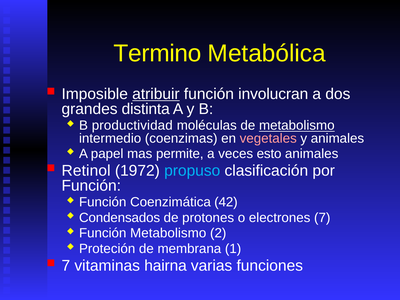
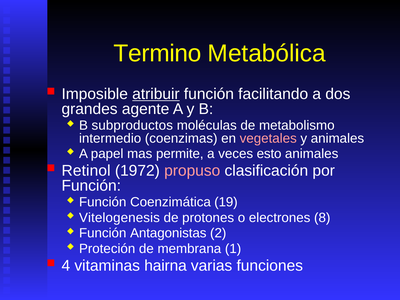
involucran: involucran -> facilitando (273, 94)
distinta: distinta -> agente (146, 109)
productividad: productividad -> subproductos (132, 126)
metabolismo underline: present -> none (297, 126)
propuso colour: light blue -> pink (192, 171)
42: 42 -> 19 (226, 202)
Condensados: Condensados -> Vitelogenesis (119, 218)
electrones 7: 7 -> 8 (322, 218)
Función Metabolismo: Metabolismo -> Antagonistas (168, 233)
7: 7 -> 4 (66, 266)
